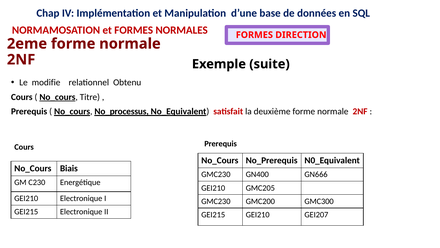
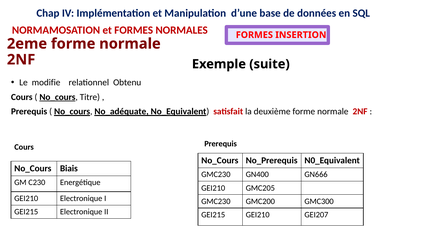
DIRECTION: DIRECTION -> INSERTION (301, 35)
No_processus: No_processus -> No_adéquate (122, 111)
